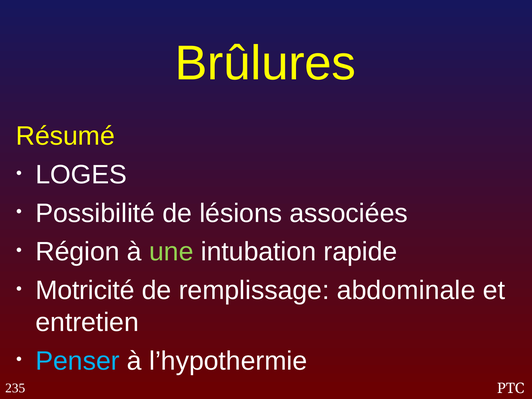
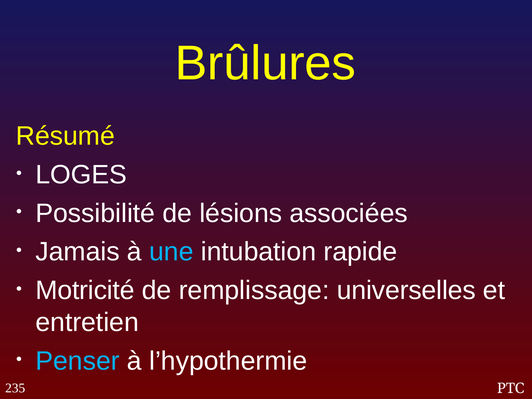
Région: Région -> Jamais (78, 252)
une colour: light green -> light blue (171, 252)
abdominale: abdominale -> universelles (406, 290)
